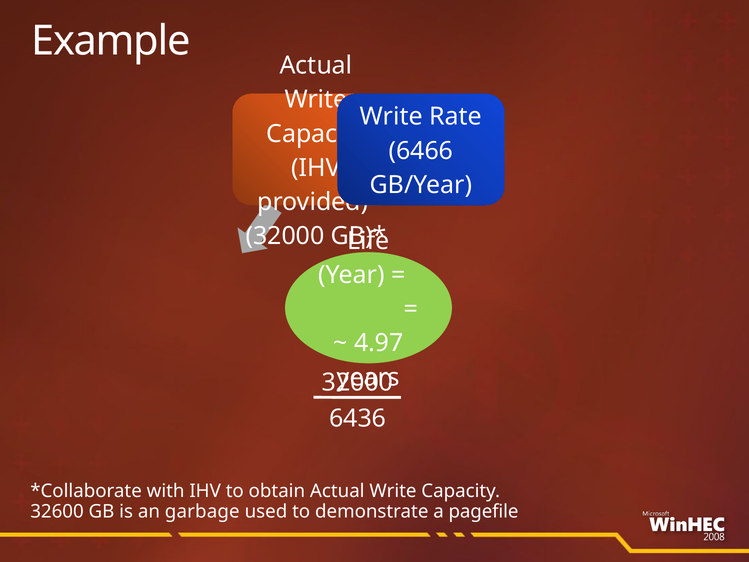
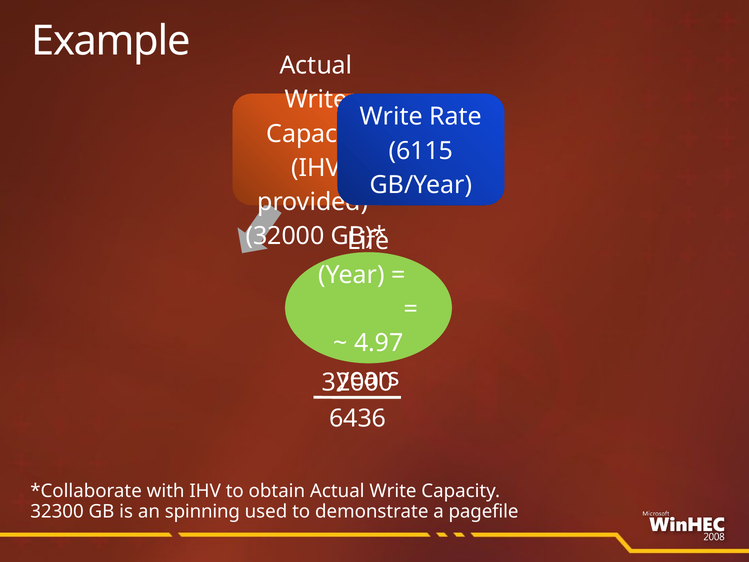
6466: 6466 -> 6115 (421, 151)
32600: 32600 -> 32300 (57, 511)
garbage: garbage -> spinning (202, 511)
